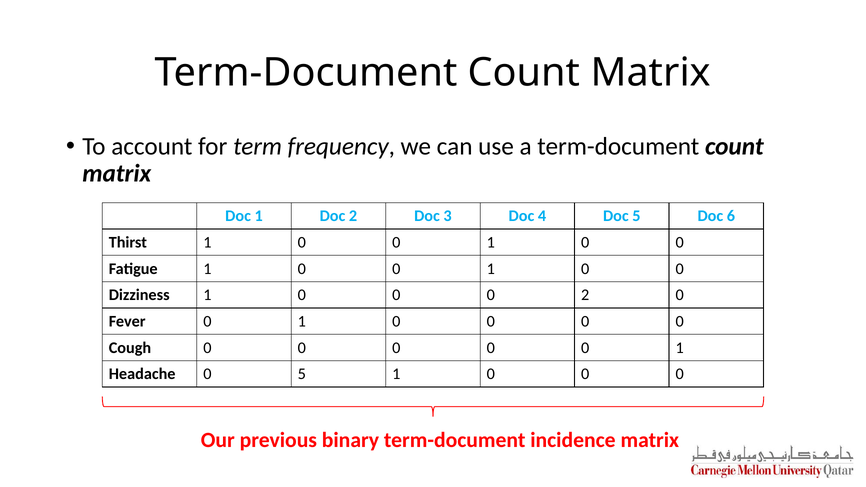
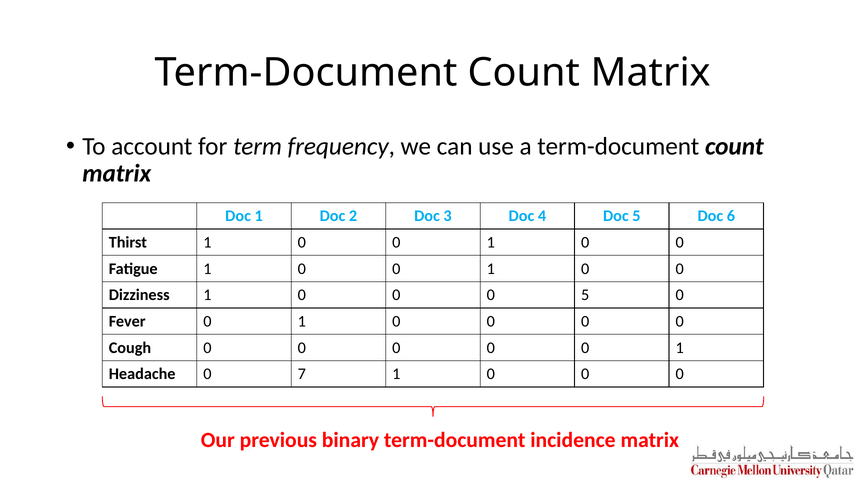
0 2: 2 -> 5 (585, 295)
0 5: 5 -> 7 (302, 374)
